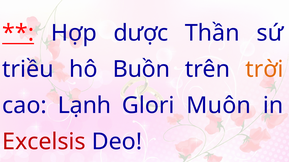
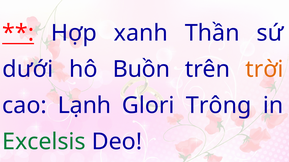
dược: dược -> xanh (141, 33)
triều: triều -> dưới (28, 70)
Muôn: Muôn -> Trông (219, 106)
Excelsis colour: red -> green (44, 142)
